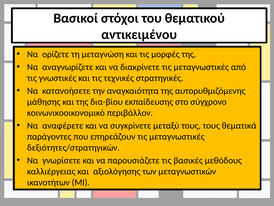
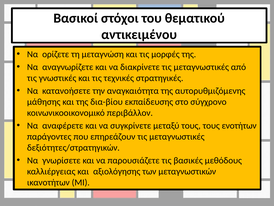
θεματικά: θεματικά -> ενοτήτων (239, 125)
